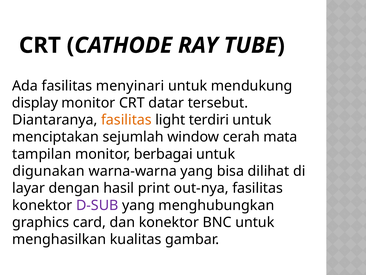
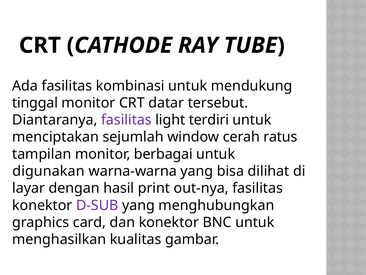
menyinari: menyinari -> kombinasi (130, 86)
display: display -> tinggal (35, 103)
fasilitas colour: orange -> purple (126, 120)
mata: mata -> ratus (280, 137)
